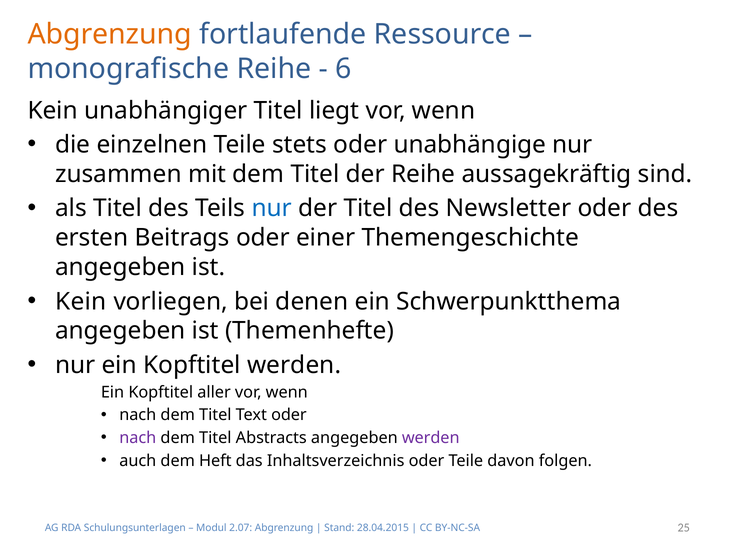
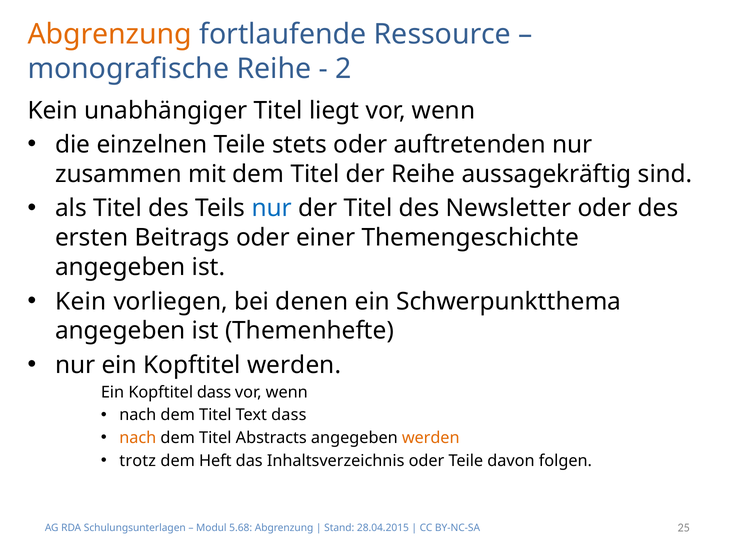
6: 6 -> 2 (343, 69)
unabhängige: unabhängige -> auftretenden (470, 145)
Kopftitel aller: aller -> dass (214, 392)
Text oder: oder -> dass (289, 415)
nach colour: purple -> orange (138, 438)
werden colour: purple -> orange (431, 438)
auch: auch -> trotz (138, 460)
2.07: 2.07 -> 5.68 (241, 527)
